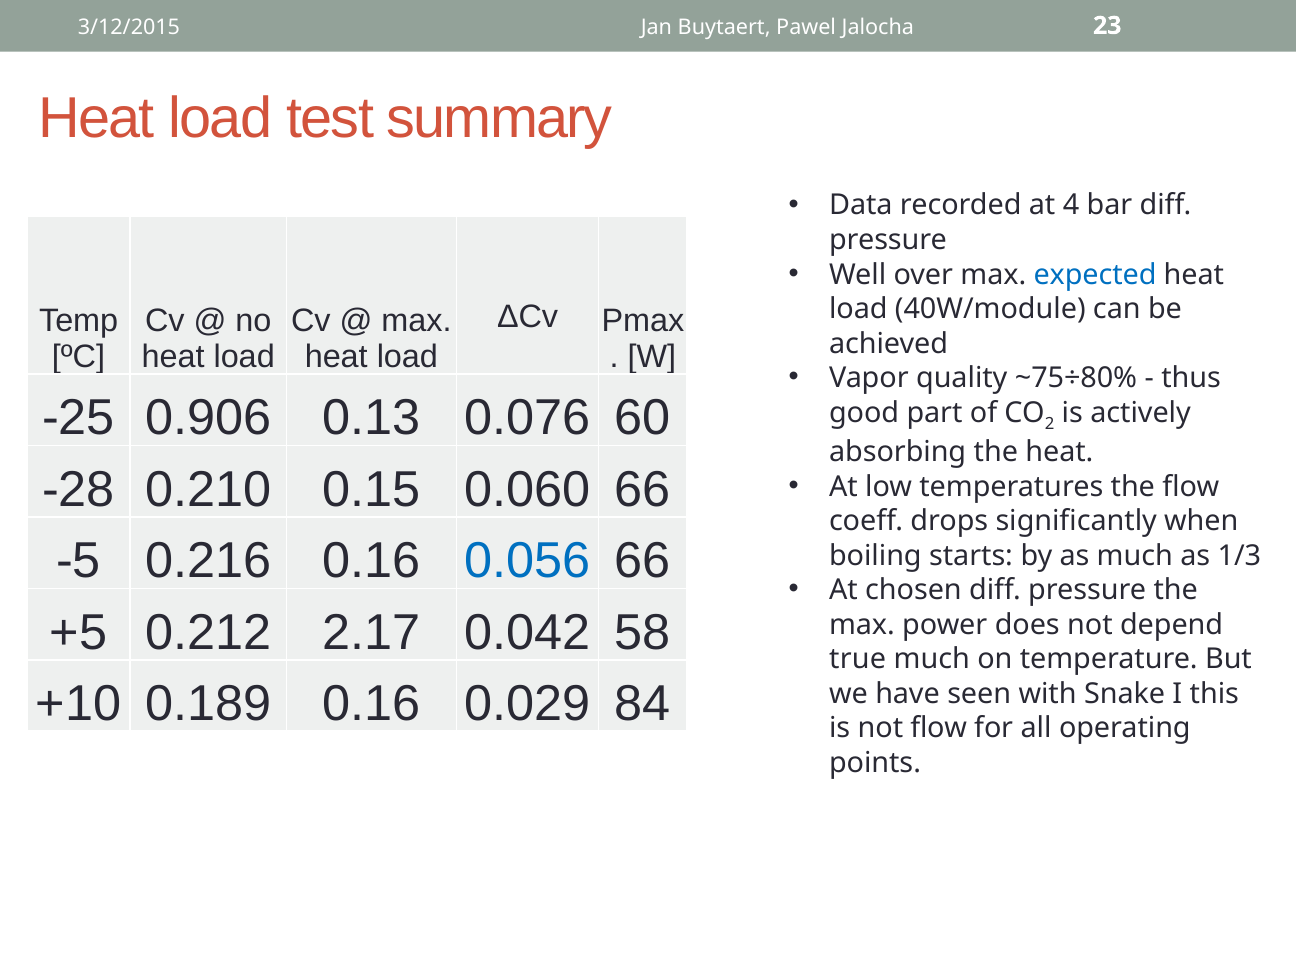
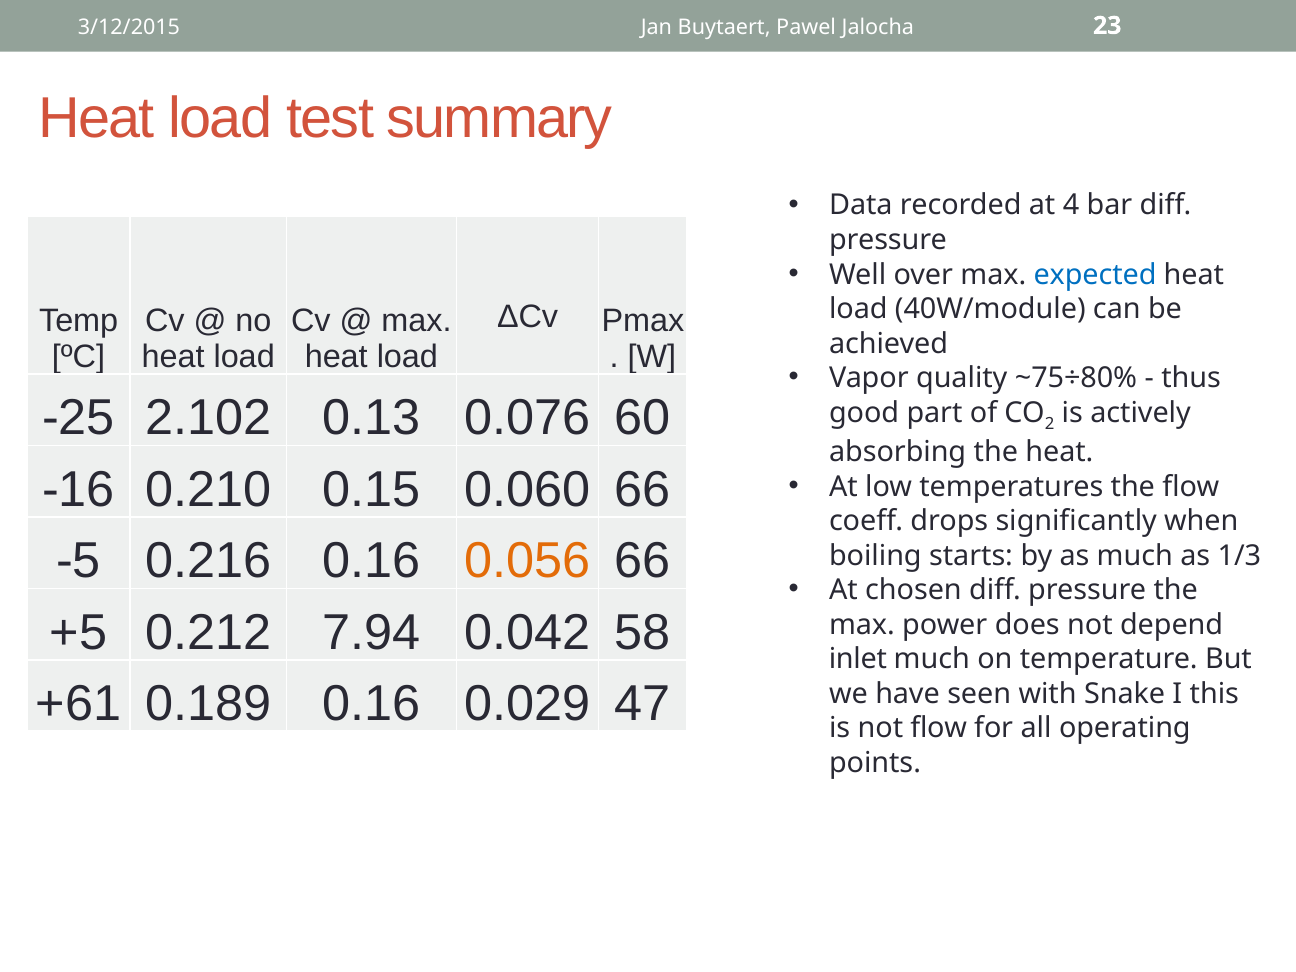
0.906: 0.906 -> 2.102 (208, 418)
-28: -28 -> -16 (79, 490)
0.056 colour: blue -> orange (528, 561)
2.17: 2.17 -> 7.94 (371, 632)
true: true -> inlet (858, 659)
+10: +10 -> +61 (79, 704)
84: 84 -> 47 (643, 704)
